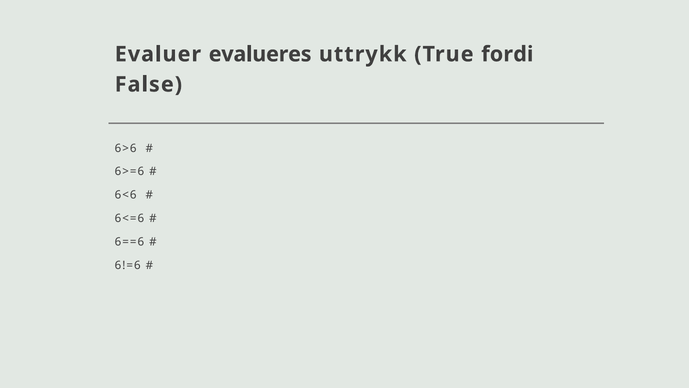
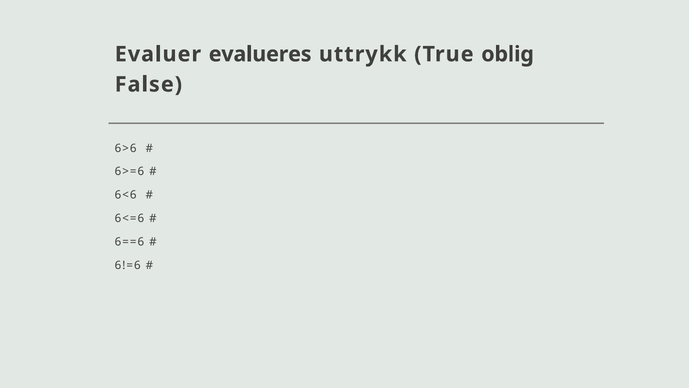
fordi: fordi -> oblig (508, 54)
